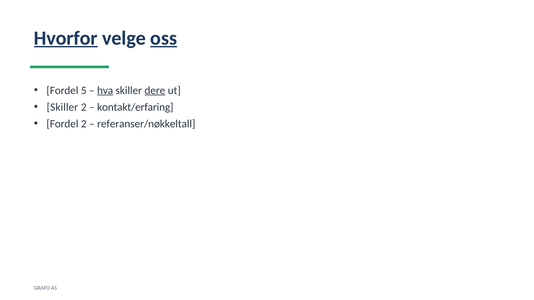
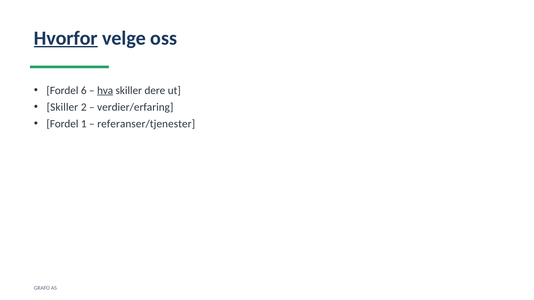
oss underline: present -> none (164, 38)
5: 5 -> 6 (84, 90)
dere underline: present -> none (155, 90)
kontakt/erfaring: kontakt/erfaring -> verdier/erfaring (135, 107)
Fordel 2: 2 -> 1 (84, 124)
referanser/nøkkeltall: referanser/nøkkeltall -> referanser/tjenester (146, 124)
